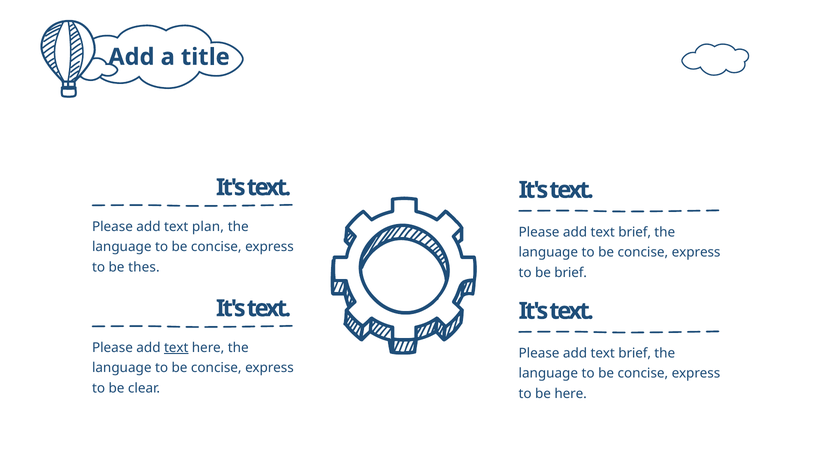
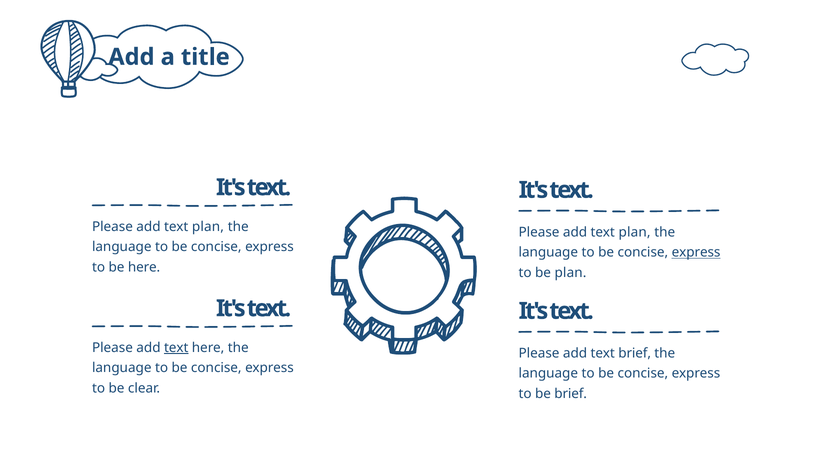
brief: brief -> plan (635, 232)
express underline: none -> present (696, 253)
be thes: thes -> here (144, 267)
be brief: brief -> plan (571, 273)
be here: here -> brief (571, 394)
